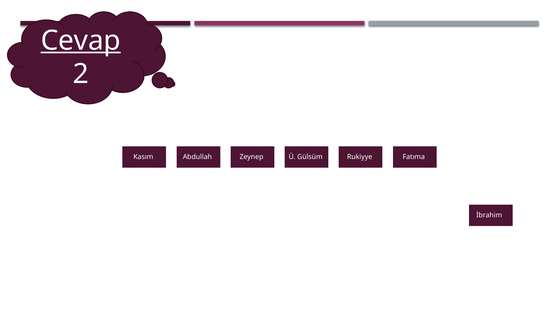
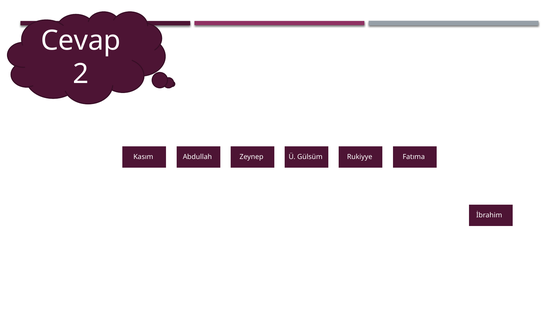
Cevap underline: present -> none (81, 41)
